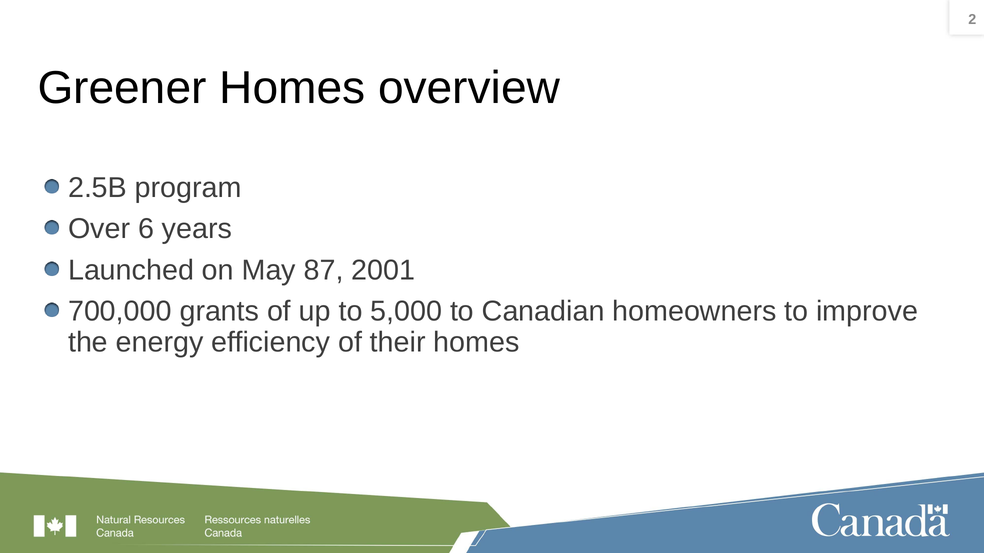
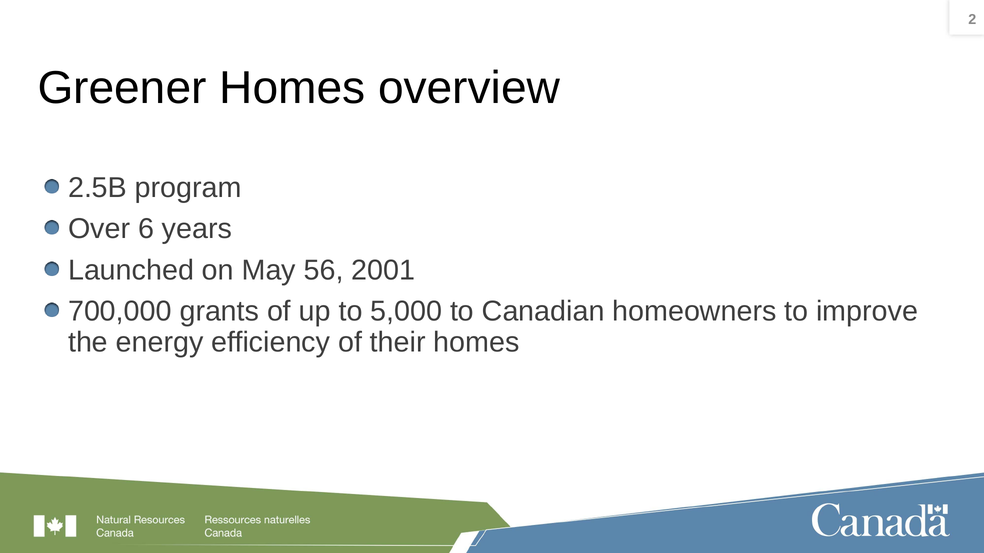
87: 87 -> 56 (324, 270)
